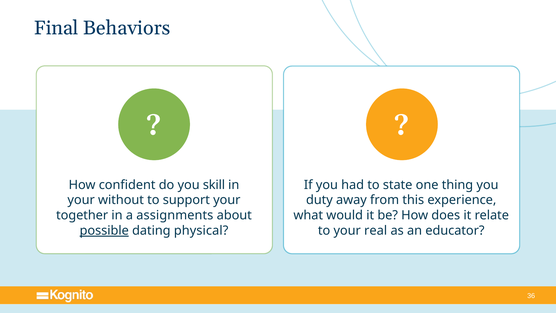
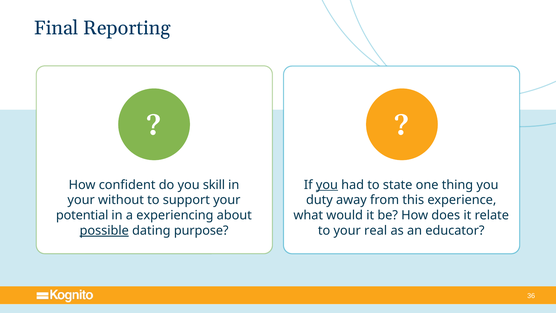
Behaviors: Behaviors -> Reporting (127, 28)
you underline: none -> present (327, 185)
together: together -> potential (82, 215)
assignments: assignments -> experiencing (175, 215)
physical: physical -> purpose (201, 231)
